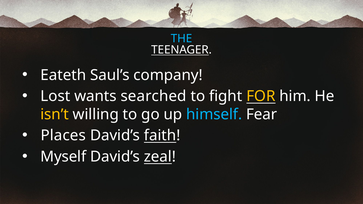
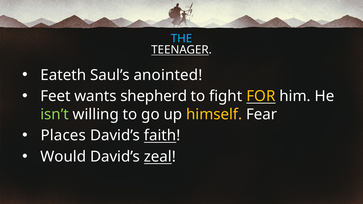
company: company -> anointed (168, 75)
Lost: Lost -> Feet (55, 96)
searched: searched -> shepherd (154, 96)
isn’t colour: yellow -> light green (55, 114)
himself colour: light blue -> yellow (214, 114)
Myself: Myself -> Would (63, 157)
